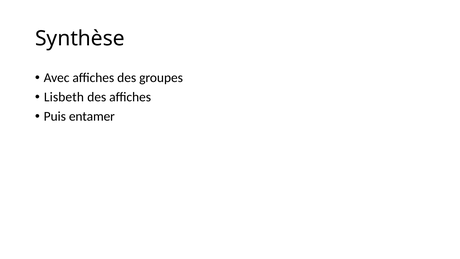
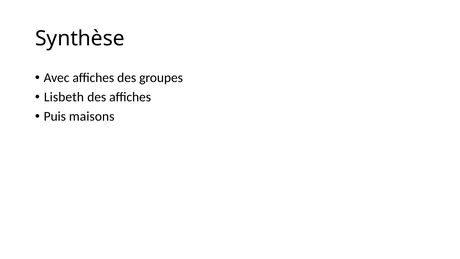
entamer: entamer -> maisons (92, 116)
